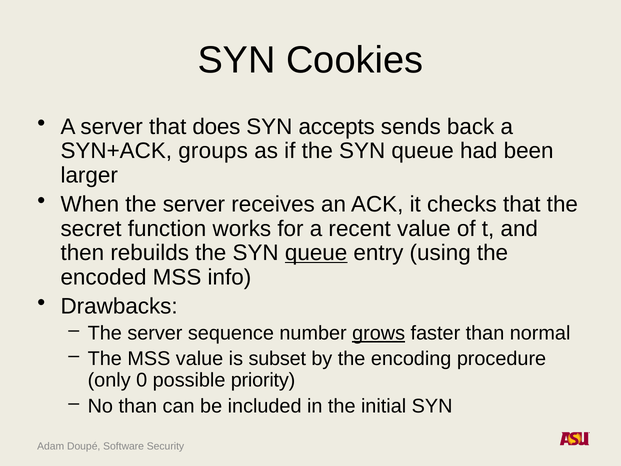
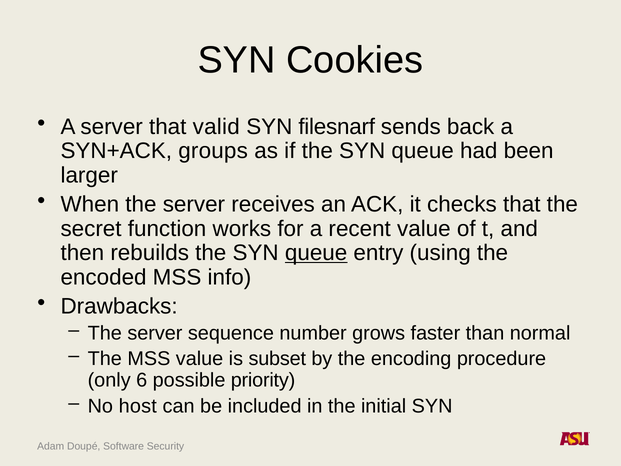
does: does -> valid (216, 127)
accepts: accepts -> filesnarf (337, 127)
grows underline: present -> none (379, 333)
0: 0 -> 6 (142, 380)
No than: than -> host (138, 406)
